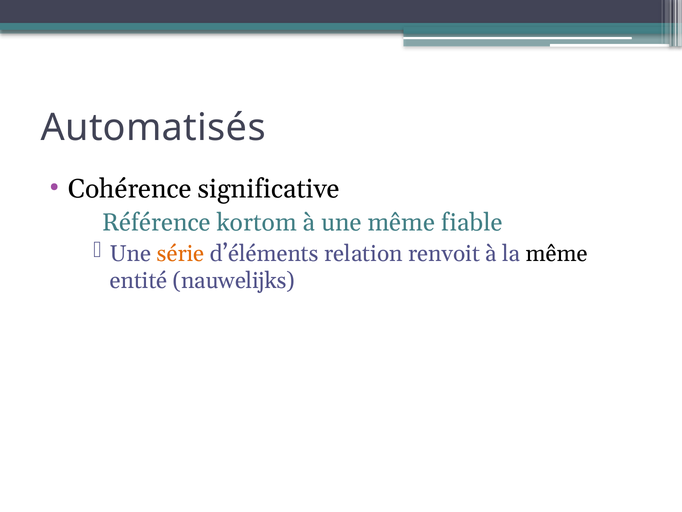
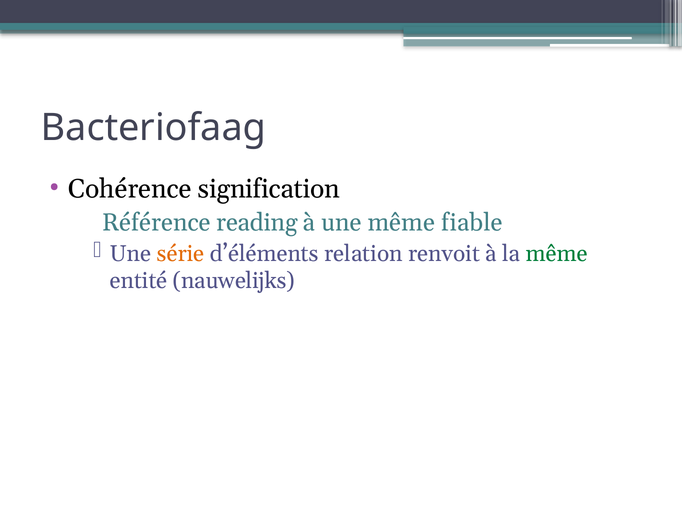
Automatisés: Automatisés -> Bacteriofaag (153, 128)
significative: significative -> signification (269, 189)
kortom: kortom -> reading (257, 222)
même colour: black -> green (557, 253)
